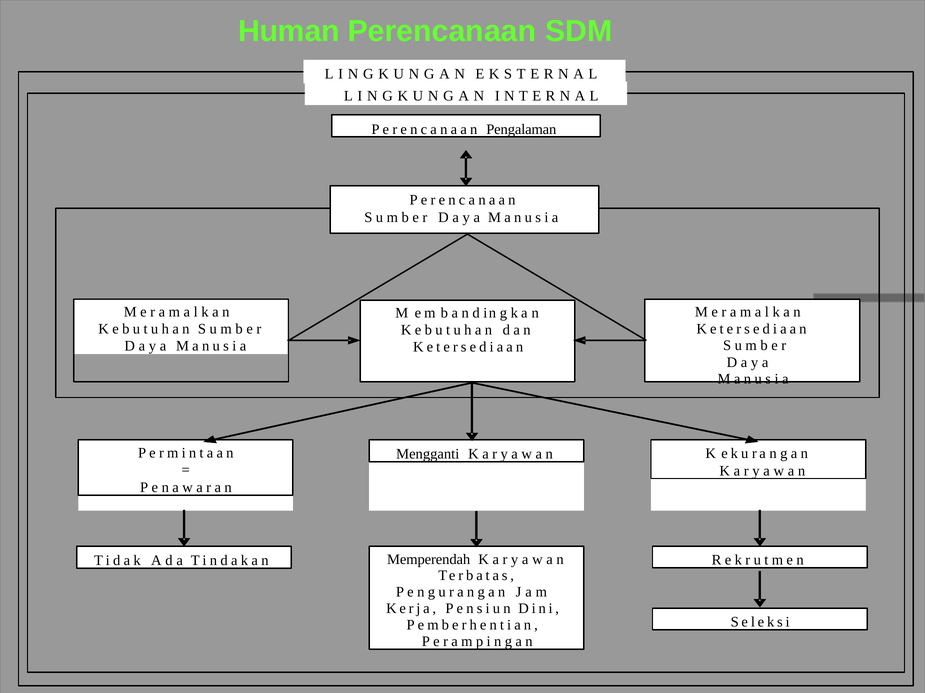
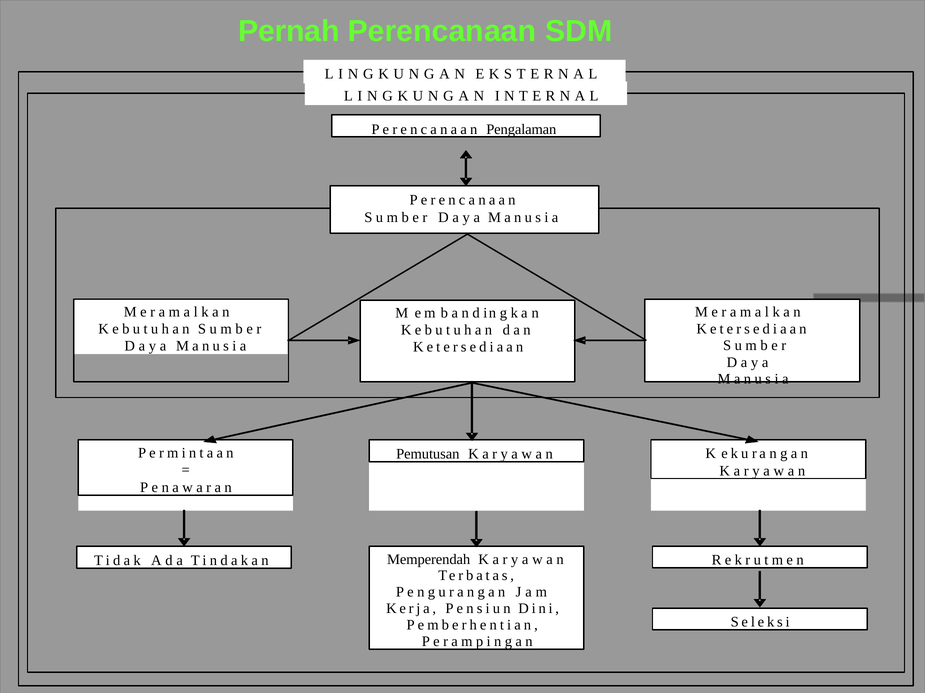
Human: Human -> Pernah (289, 31)
Mengganti: Mengganti -> Pemutusan (428, 454)
